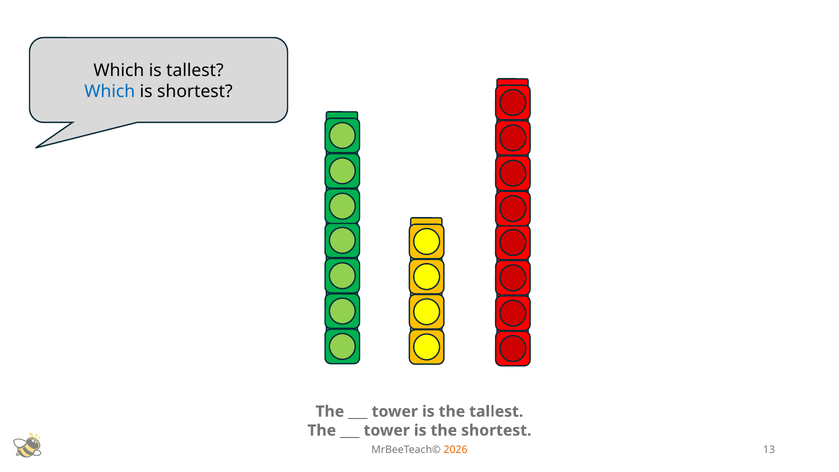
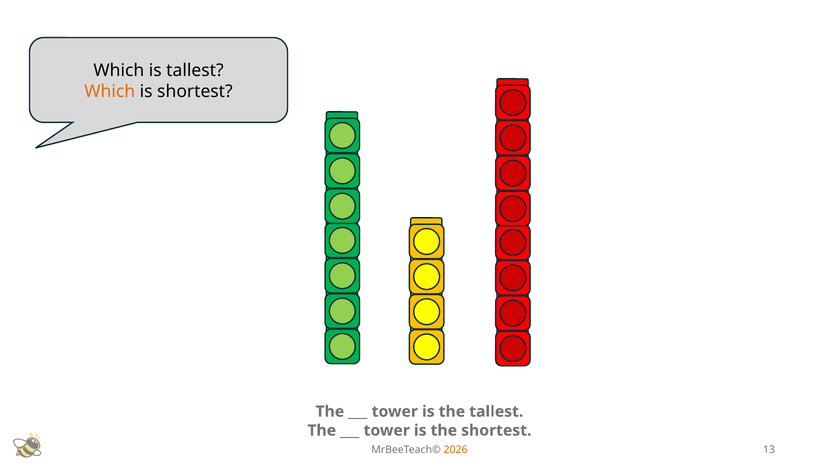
Which colour: blue -> orange (110, 92)
